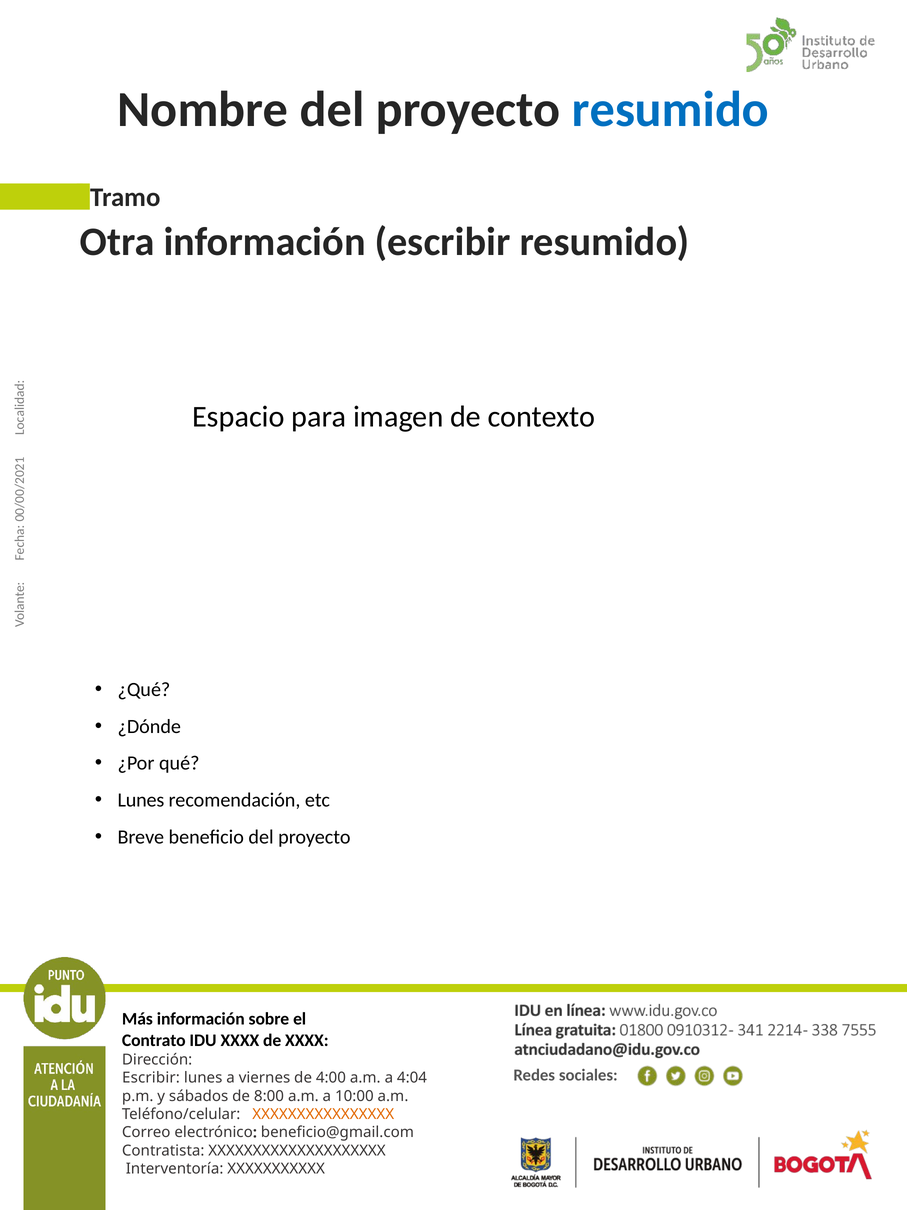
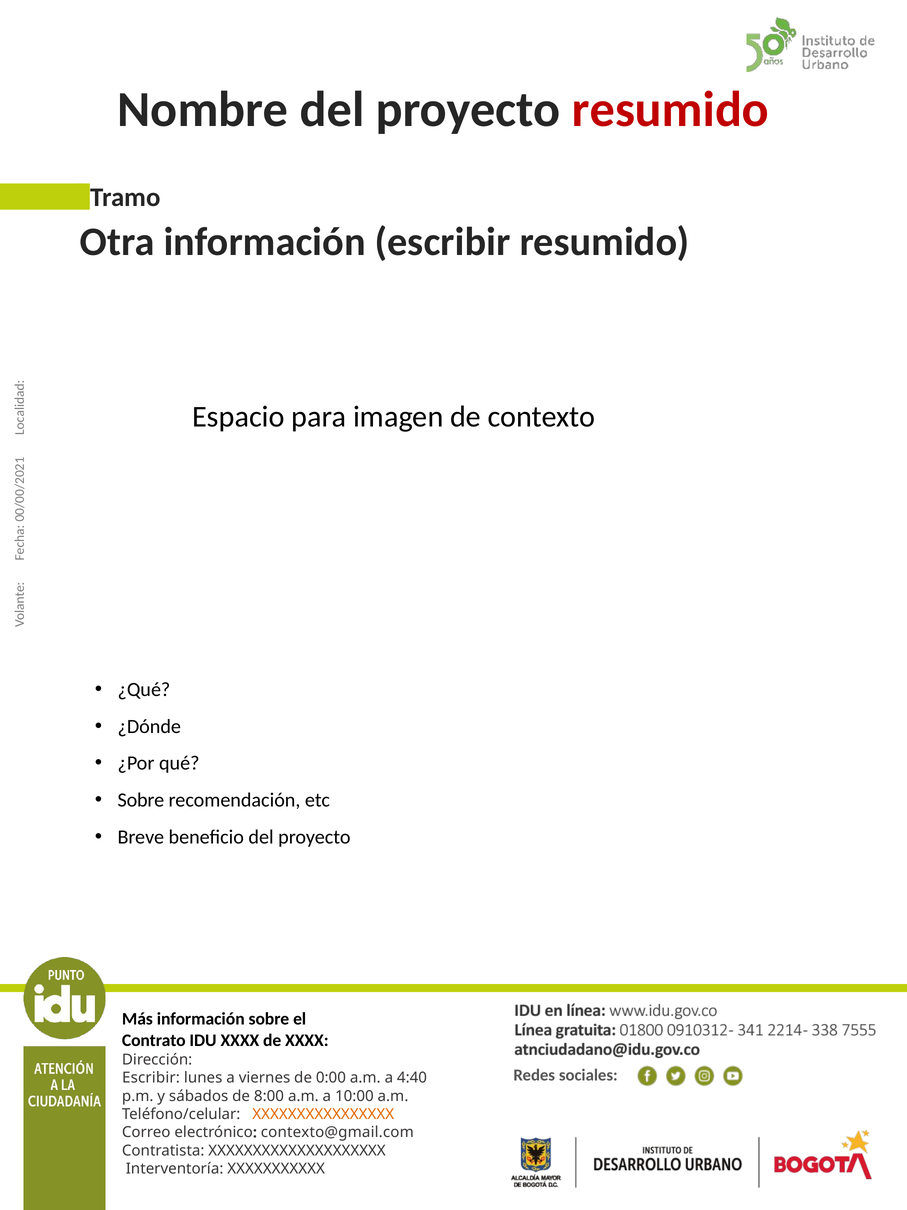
resumido colour: blue -> red (670, 110)
Lunes: Lunes -> Sobre (141, 800)
4:00: 4:00 -> 0:00 (331, 1077)
4:04: 4:04 -> 4:40 (412, 1077)
beneficio@gmail.com: beneficio@gmail.com -> contexto@gmail.com (337, 1132)
